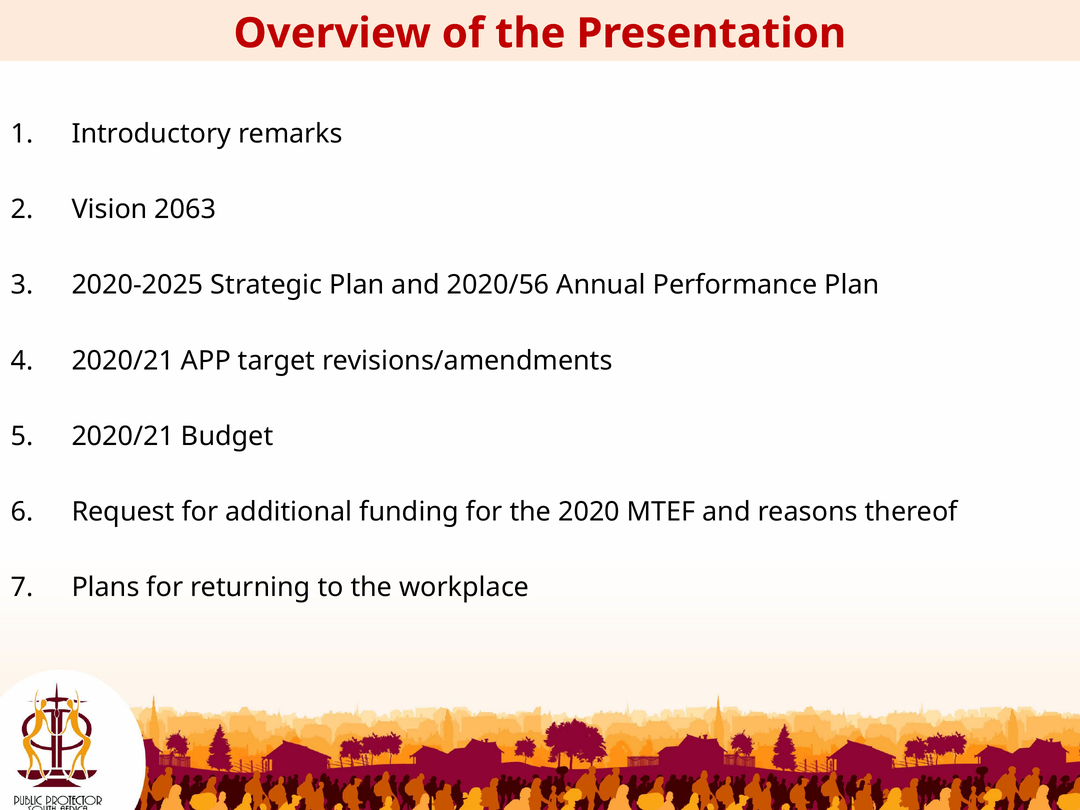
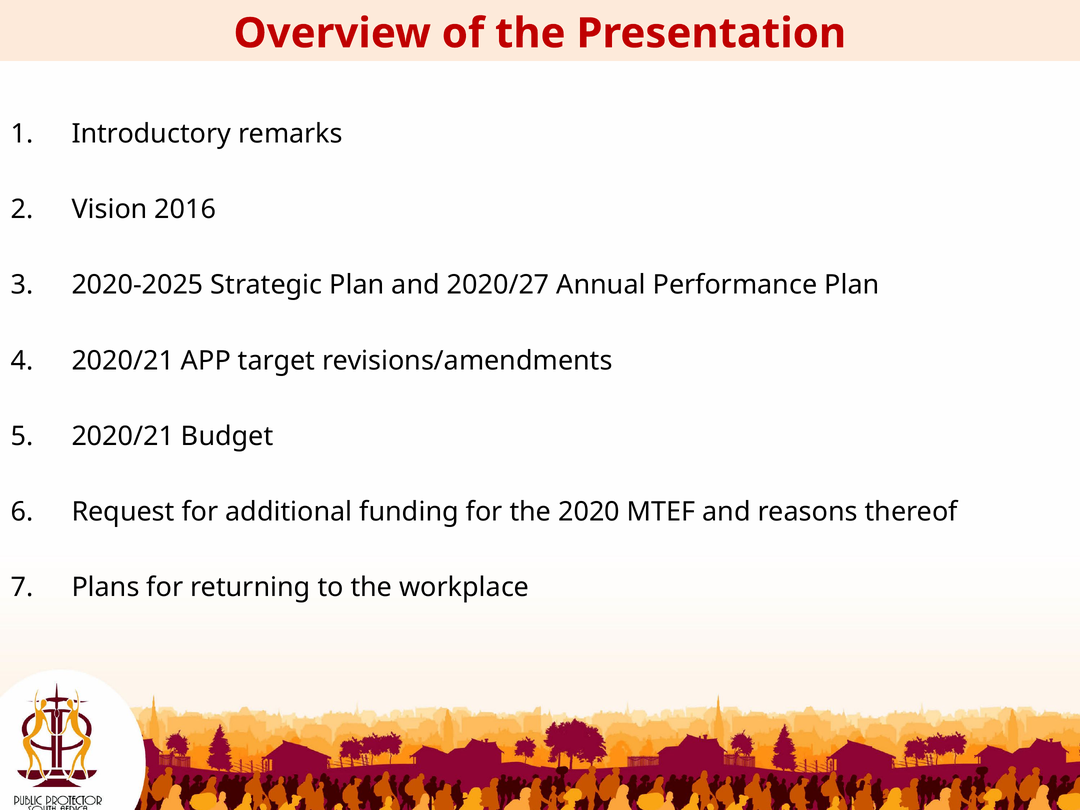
2063: 2063 -> 2016 (185, 209)
2020/56: 2020/56 -> 2020/27 (498, 285)
